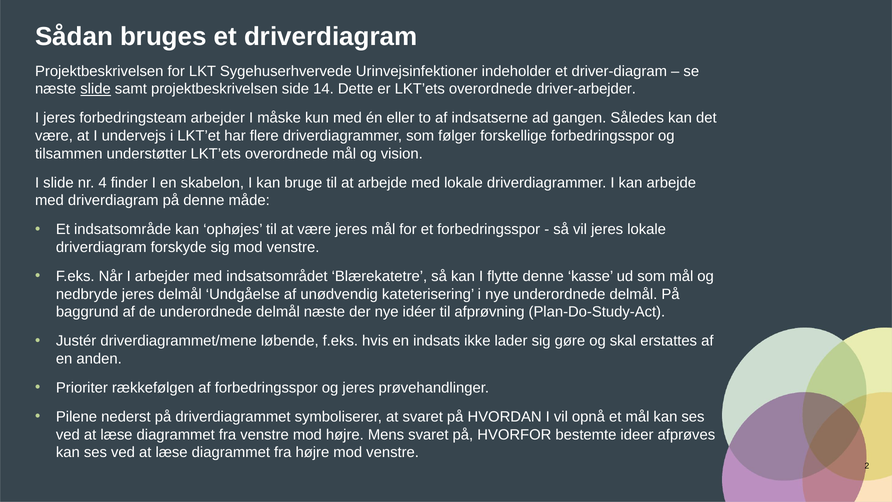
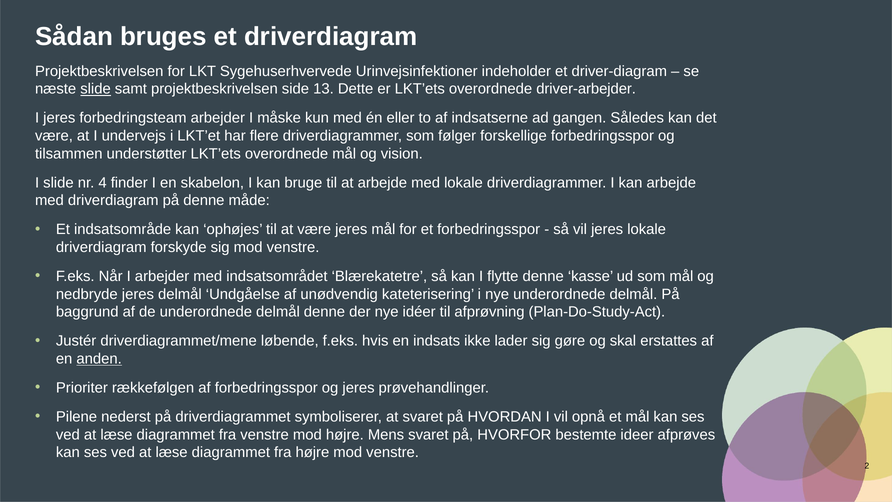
14: 14 -> 13 (323, 89)
delmål næste: næste -> denne (324, 312)
anden underline: none -> present (99, 359)
